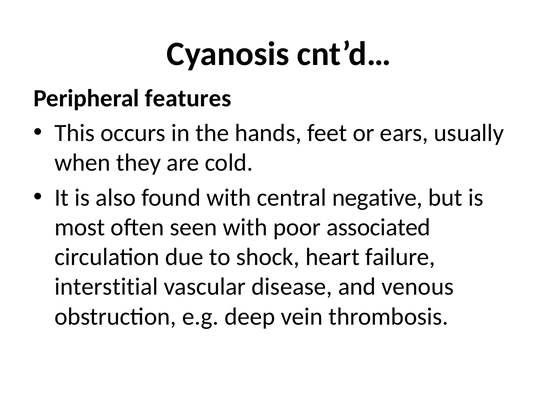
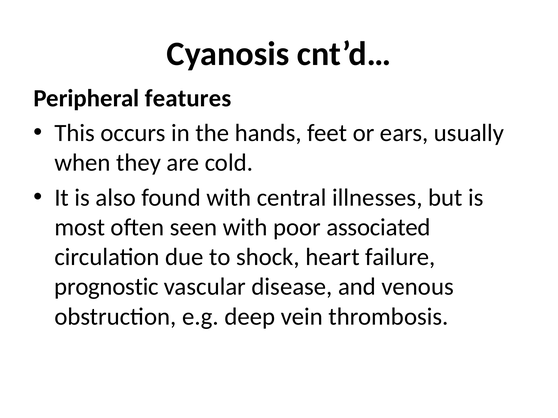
negative: negative -> illnesses (377, 198)
interstitial: interstitial -> prognostic (106, 287)
